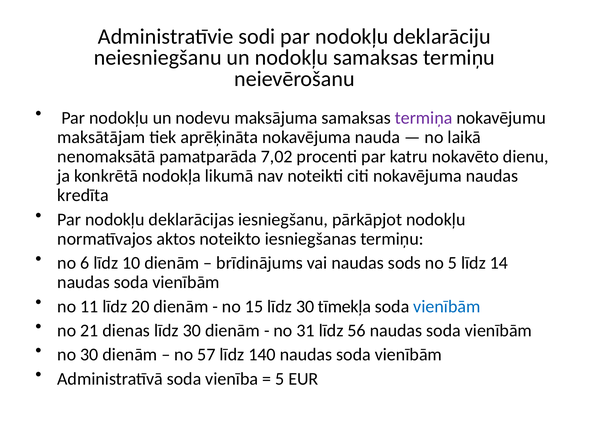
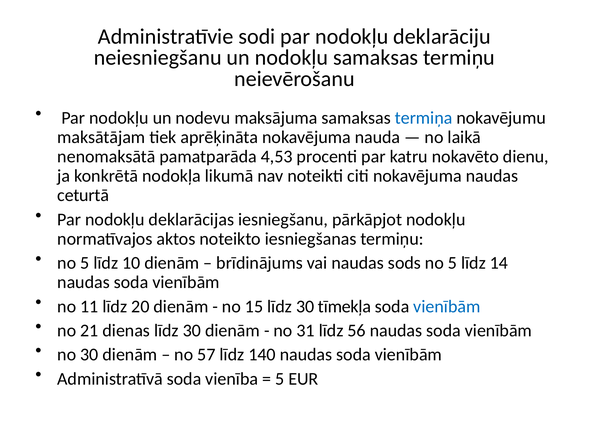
termiņa colour: purple -> blue (424, 118)
7,02: 7,02 -> 4,53 (277, 157)
kredīta: kredīta -> ceturtā (83, 196)
6: 6 -> 5 (85, 263)
